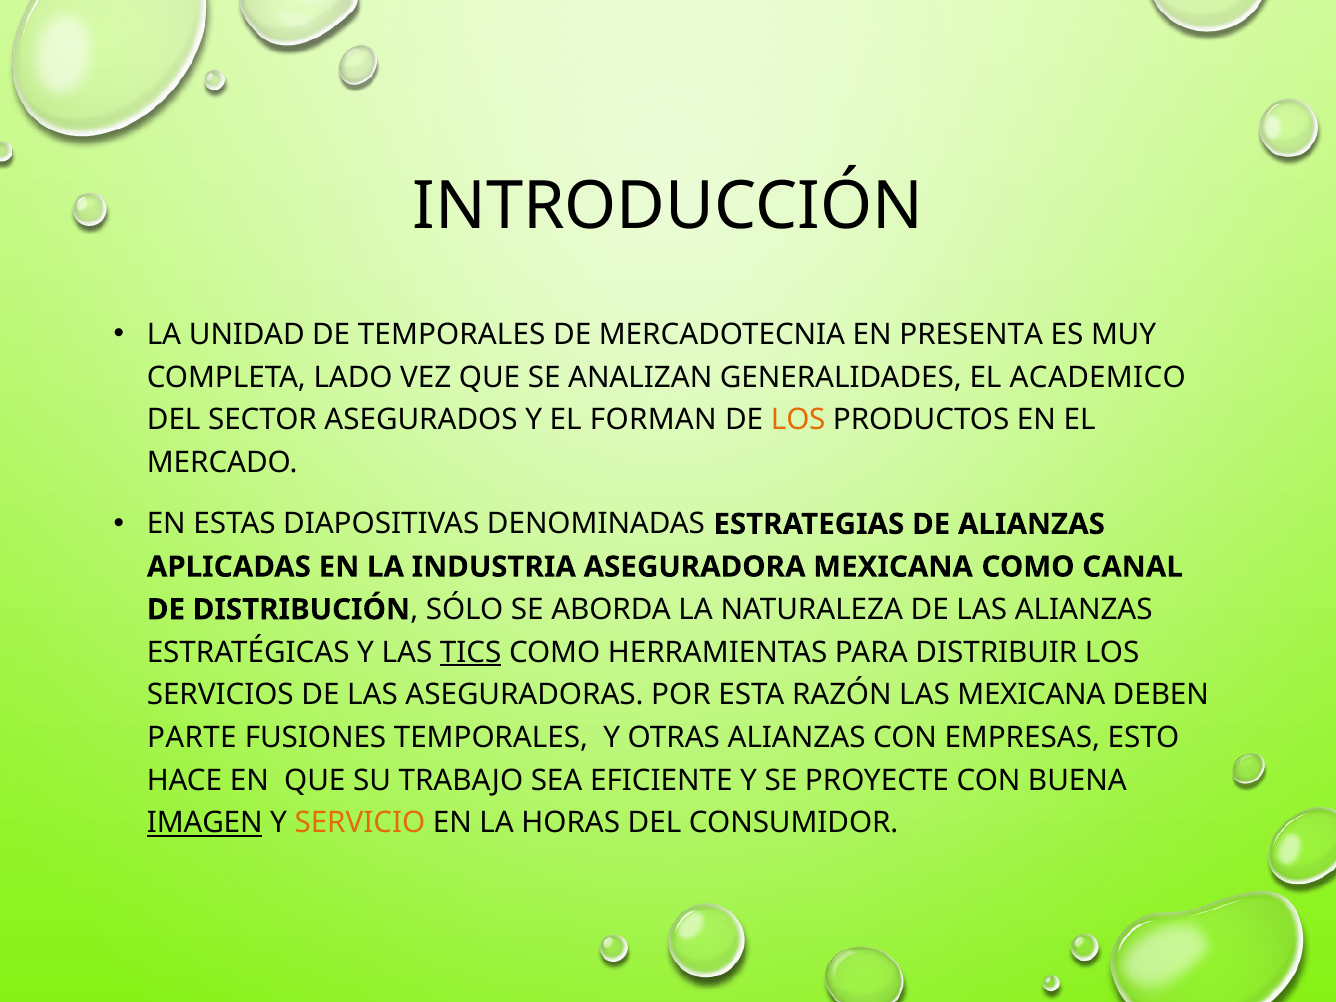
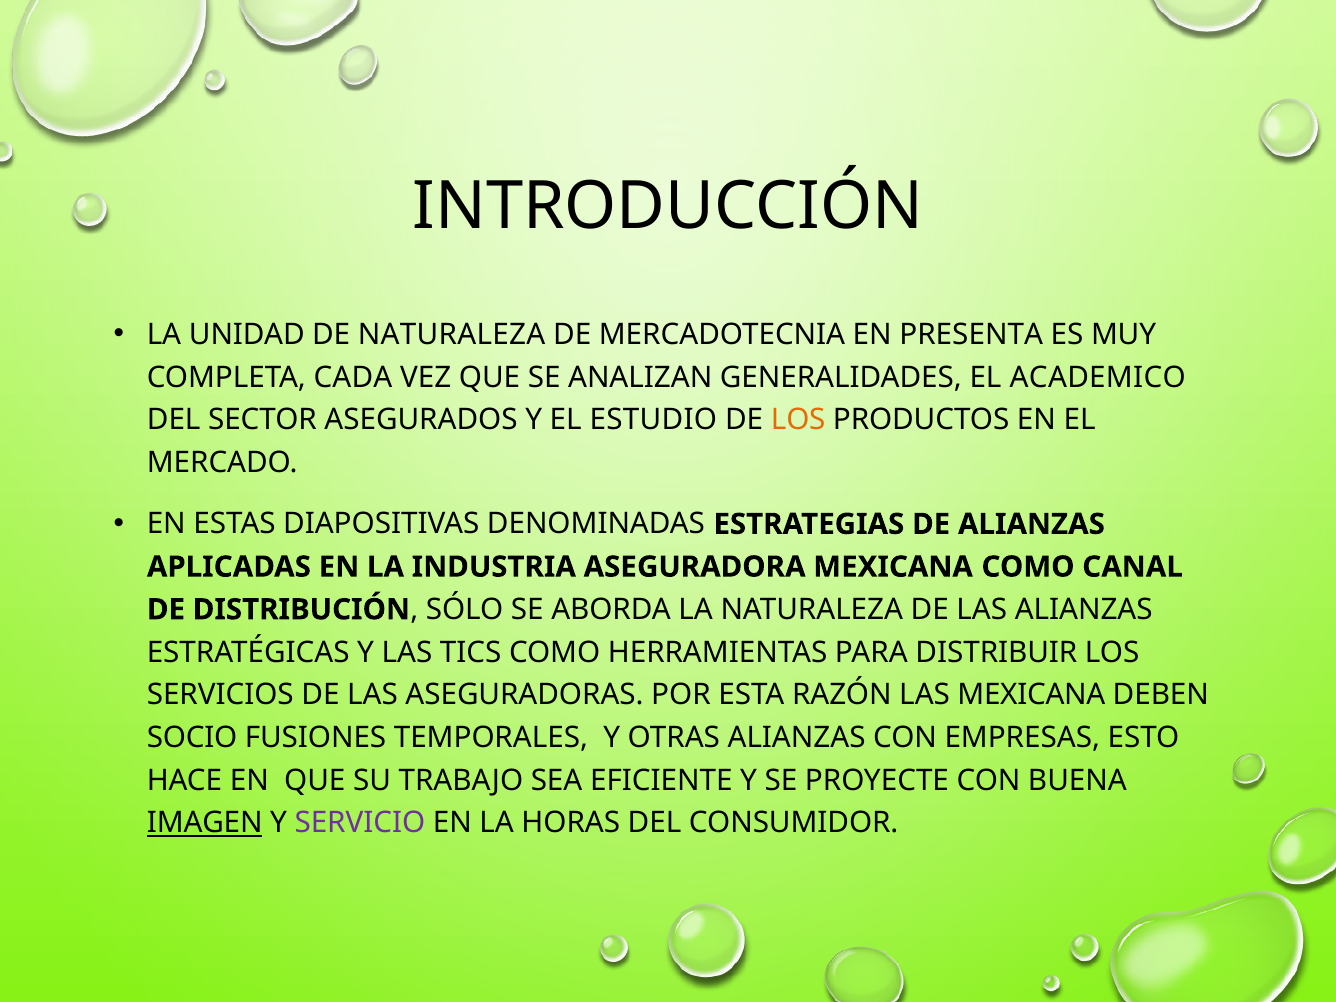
DE TEMPORALES: TEMPORALES -> NATURALEZA (452, 335)
LADO: LADO -> CADA (353, 377)
FORMAN: FORMAN -> ESTUDIO (653, 420)
TICS underline: present -> none (471, 652)
PARTE: PARTE -> SOCIO (192, 738)
SERVICIO colour: orange -> purple (360, 823)
